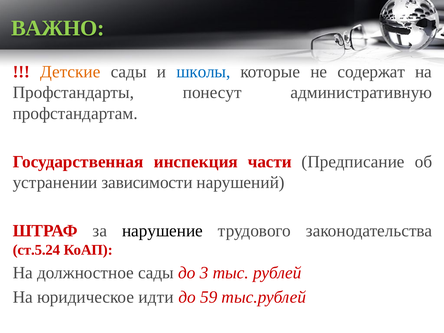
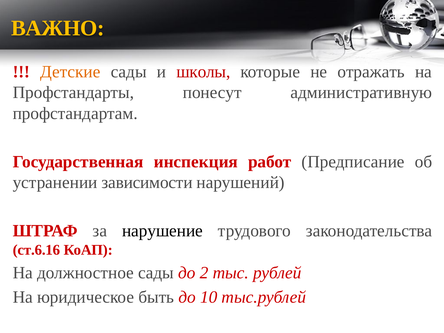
ВАЖНО colour: light green -> yellow (58, 28)
школы colour: blue -> red (203, 72)
содержат: содержат -> отражать (371, 72)
части: части -> работ (270, 162)
ст.5.24: ст.5.24 -> ст.6.16 (36, 250)
3: 3 -> 2 (204, 273)
идти: идти -> быть (156, 297)
59: 59 -> 10 (209, 297)
